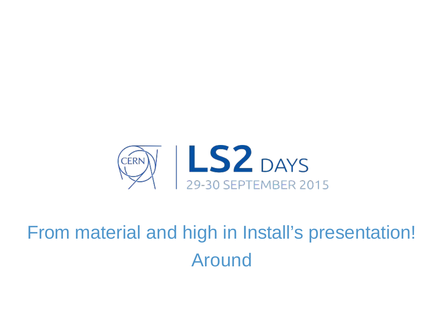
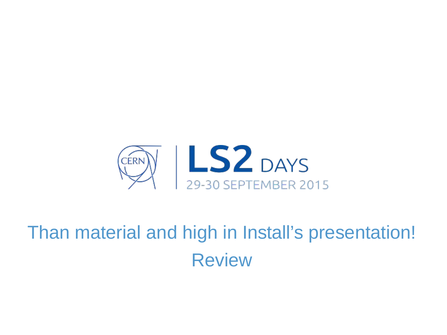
From: From -> Than (49, 233)
Around: Around -> Review (222, 261)
